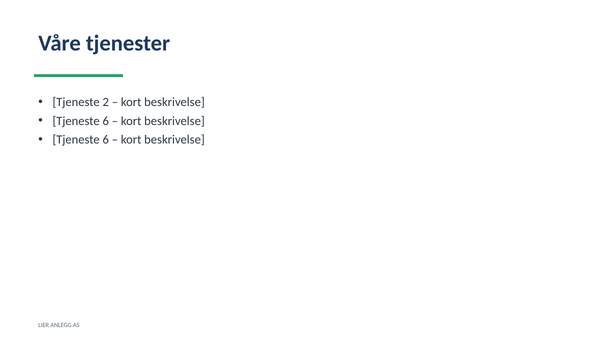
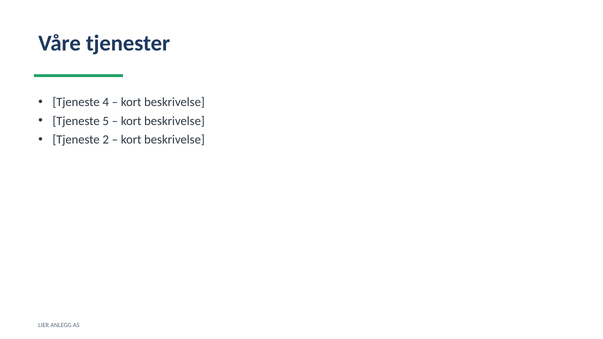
2: 2 -> 4 (106, 102)
6: 6 -> 5 (106, 121)
6: 6 -> 2 (106, 140)
